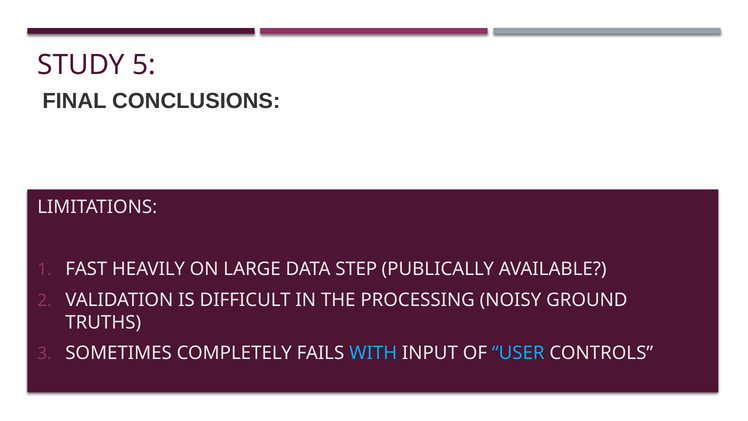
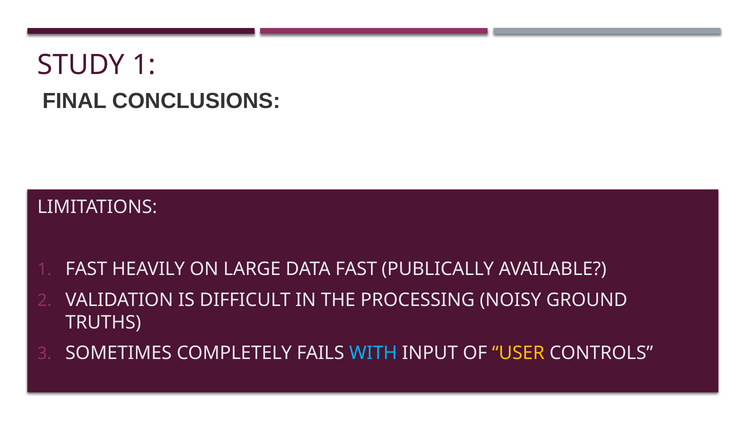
STUDY 5: 5 -> 1 (144, 65)
DATA STEP: STEP -> FAST (356, 269)
USER colour: light blue -> yellow (518, 353)
